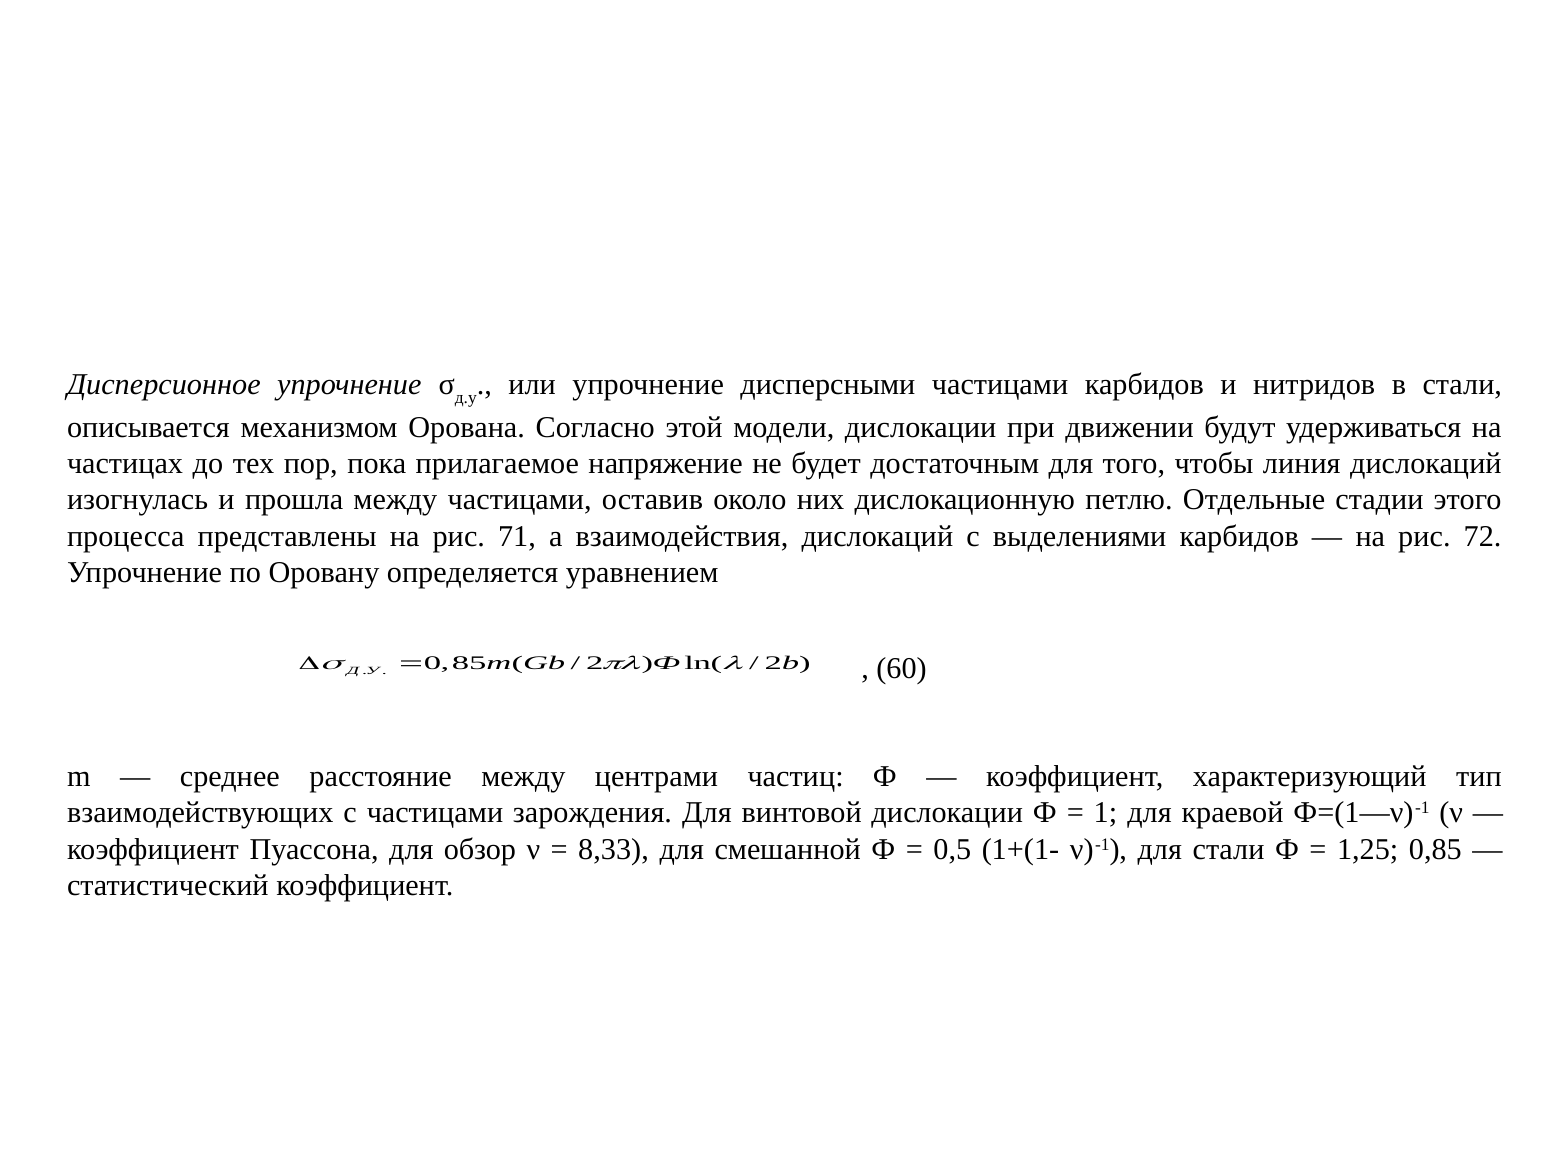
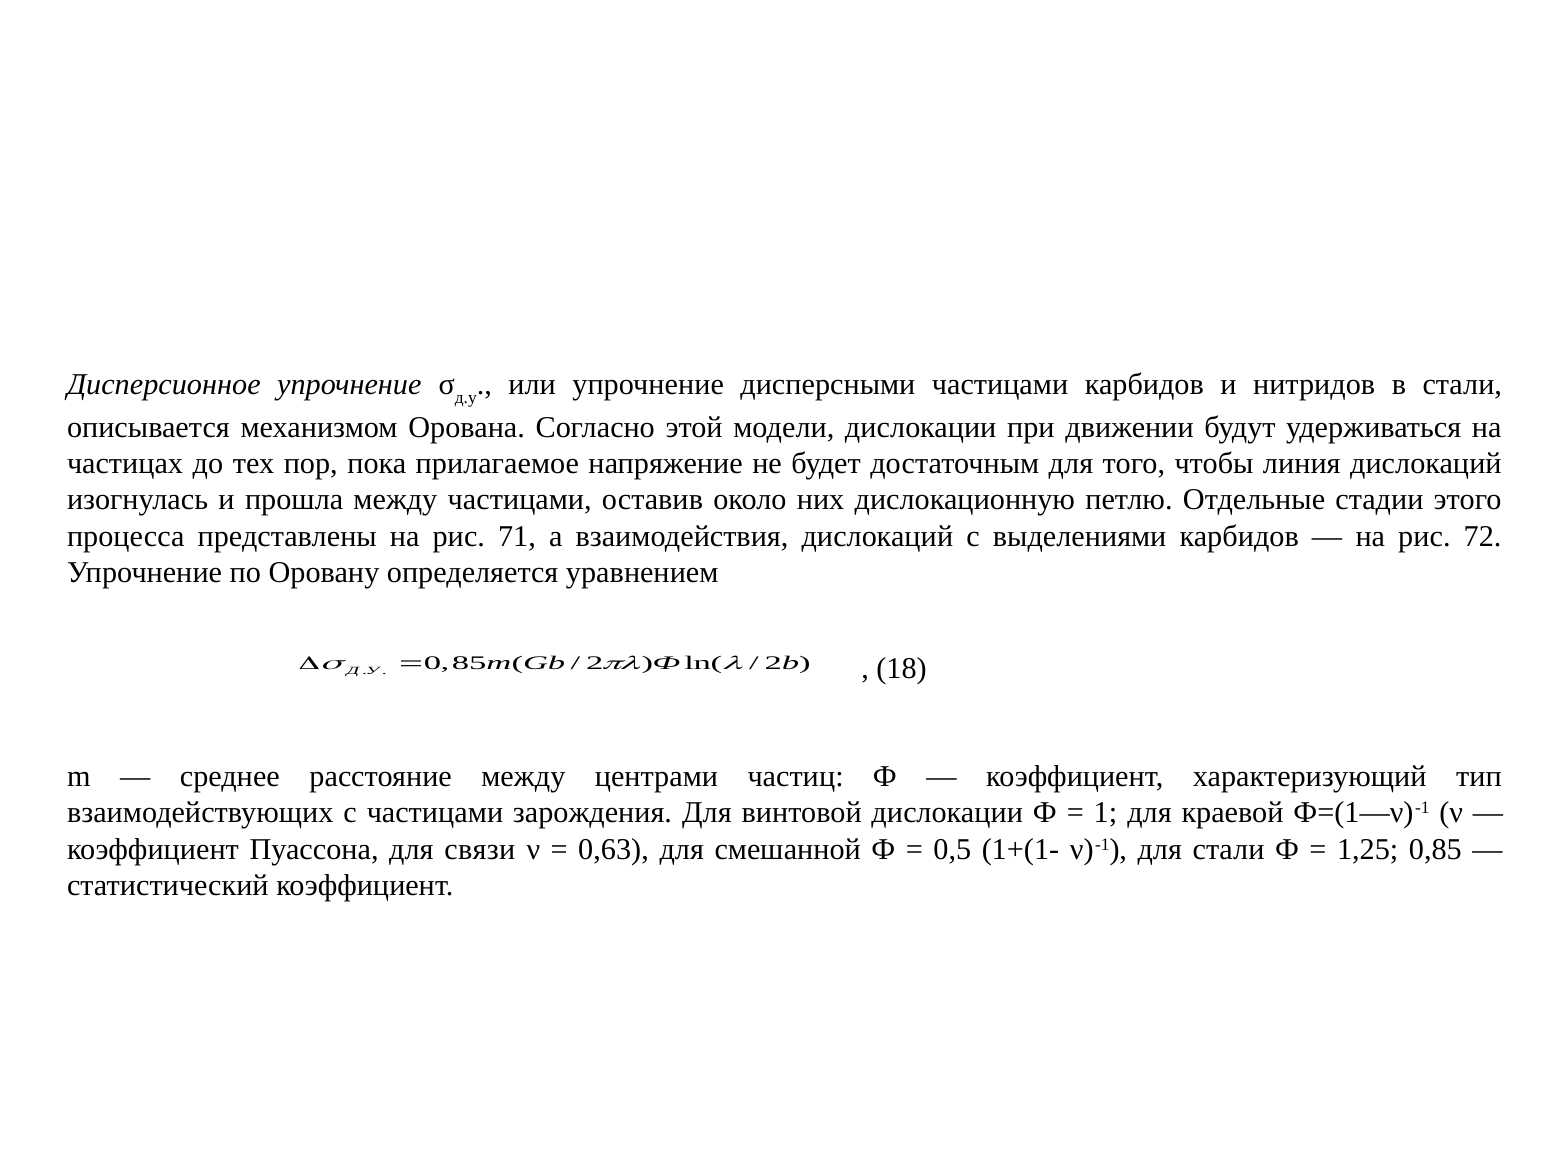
60: 60 -> 18 (902, 669)
обзор: обзор -> связи (480, 849)
8,33: 8,33 -> 0,63 (614, 849)
